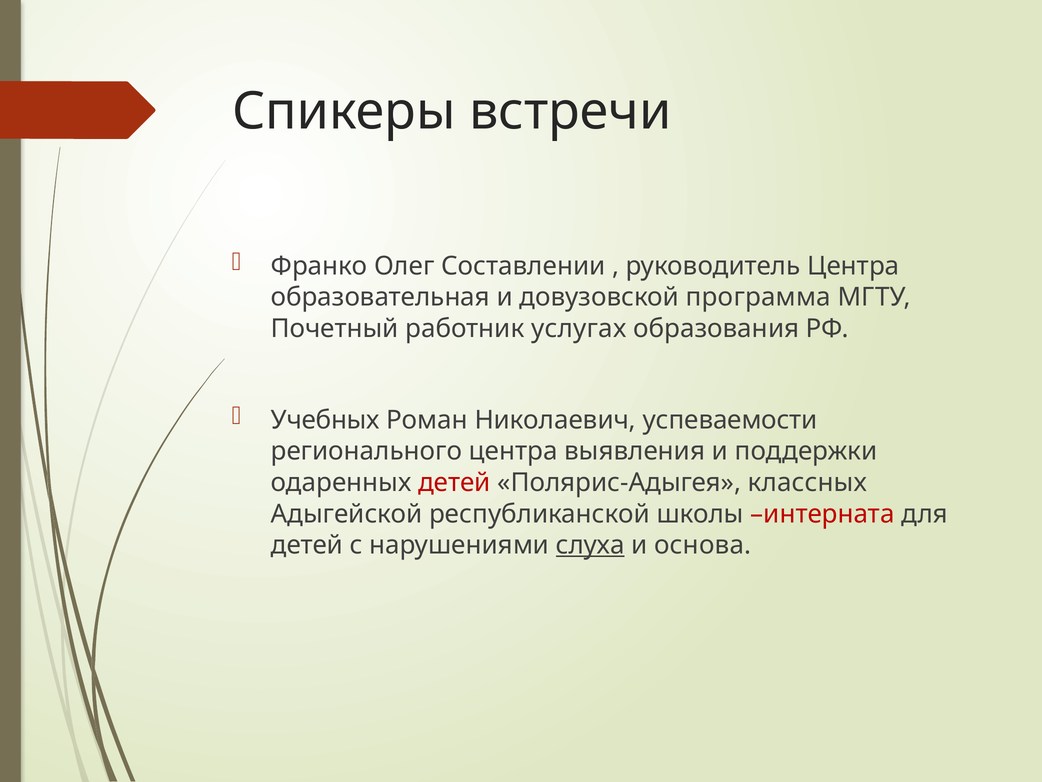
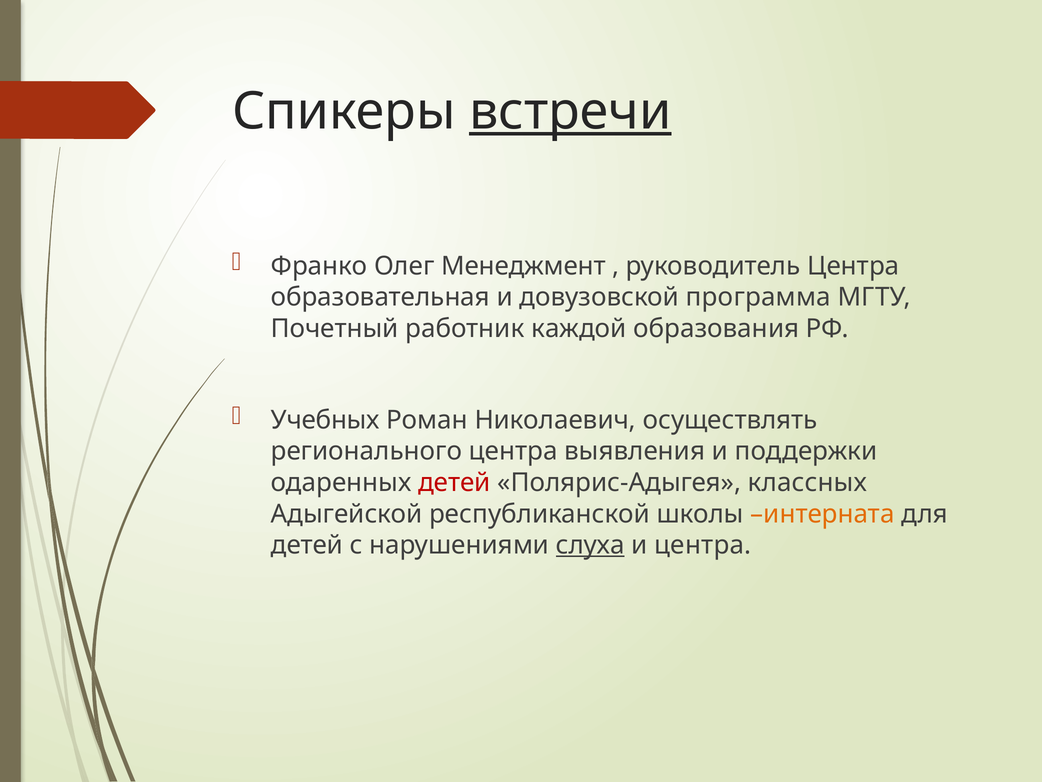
встречи underline: none -> present (570, 111)
Составлении: Составлении -> Менеджмент (523, 266)
услугах: услугах -> каждой (579, 328)
успеваемости: успеваемости -> осуществлять (730, 420)
интерната colour: red -> orange (823, 514)
и основа: основа -> центра (703, 545)
